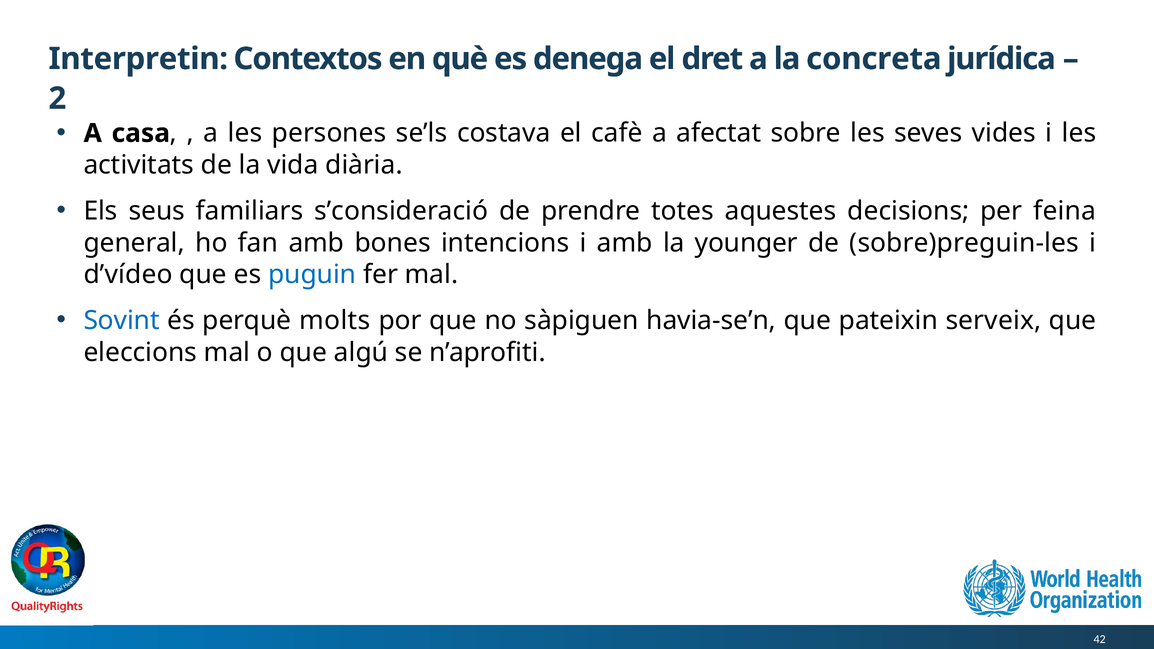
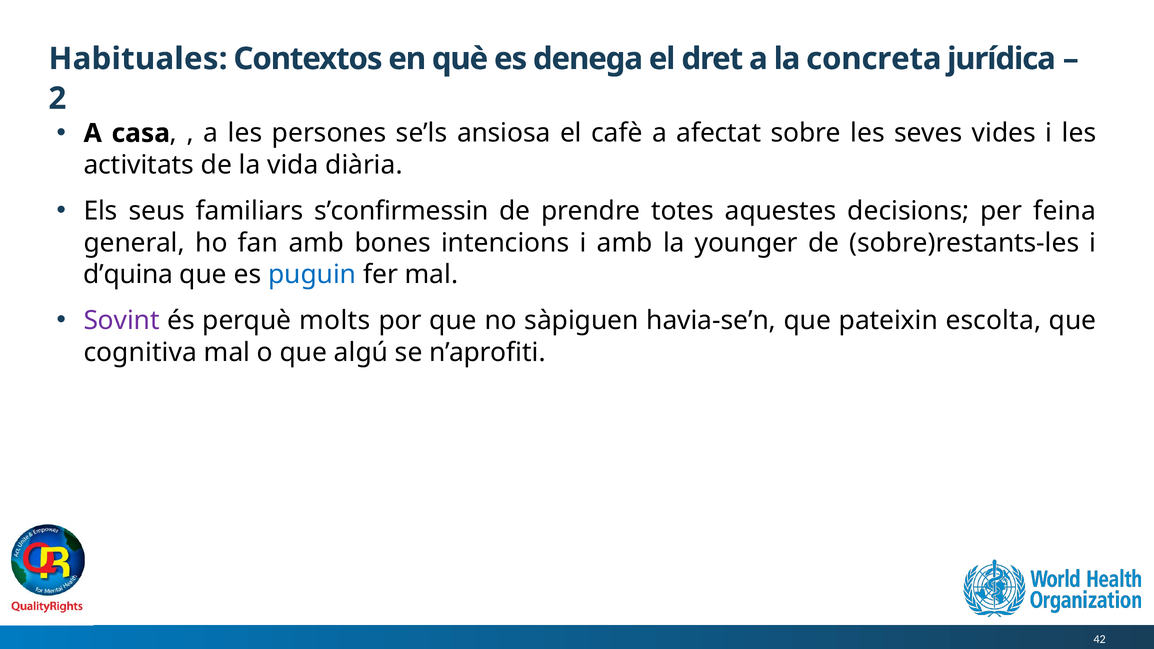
Interpretin: Interpretin -> Habituales (138, 59)
costava: costava -> ansiosa (504, 133)
s’consideració: s’consideració -> s’confirmessin (401, 211)
sobre)preguin-les: sobre)preguin-les -> sobre)restants-les (964, 243)
d’vídeo: d’vídeo -> d’quina (128, 275)
Sovint colour: blue -> purple (122, 321)
serveix: serveix -> escolta (993, 321)
eleccions: eleccions -> cognitiva (140, 352)
